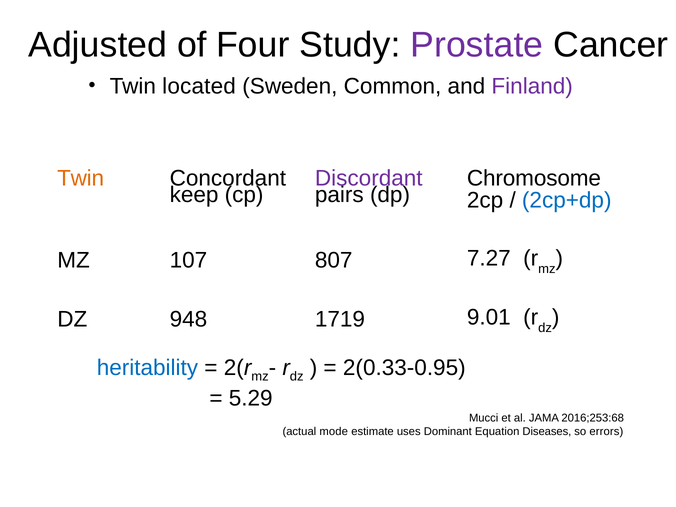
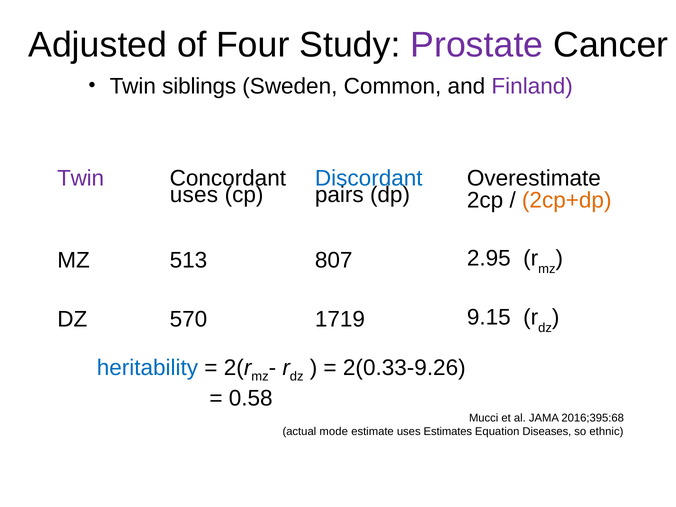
located: located -> siblings (199, 86)
Twin colour: orange -> purple (81, 178)
Discordant colour: purple -> blue (369, 178)
Chromosome: Chromosome -> Overestimate (534, 178)
keep: keep -> uses (194, 195)
2cp+dp colour: blue -> orange (567, 201)
107: 107 -> 513 (188, 260)
7.27: 7.27 -> 2.95 (489, 258)
948: 948 -> 570 (188, 319)
9.01: 9.01 -> 9.15 (489, 317)
2(0.33-0.95: 2(0.33-0.95 -> 2(0.33-9.26 (404, 368)
5.29: 5.29 -> 0.58 (251, 399)
2016;253:68: 2016;253:68 -> 2016;395:68 (593, 418)
Dominant: Dominant -> Estimates (448, 432)
errors: errors -> ethnic (606, 432)
